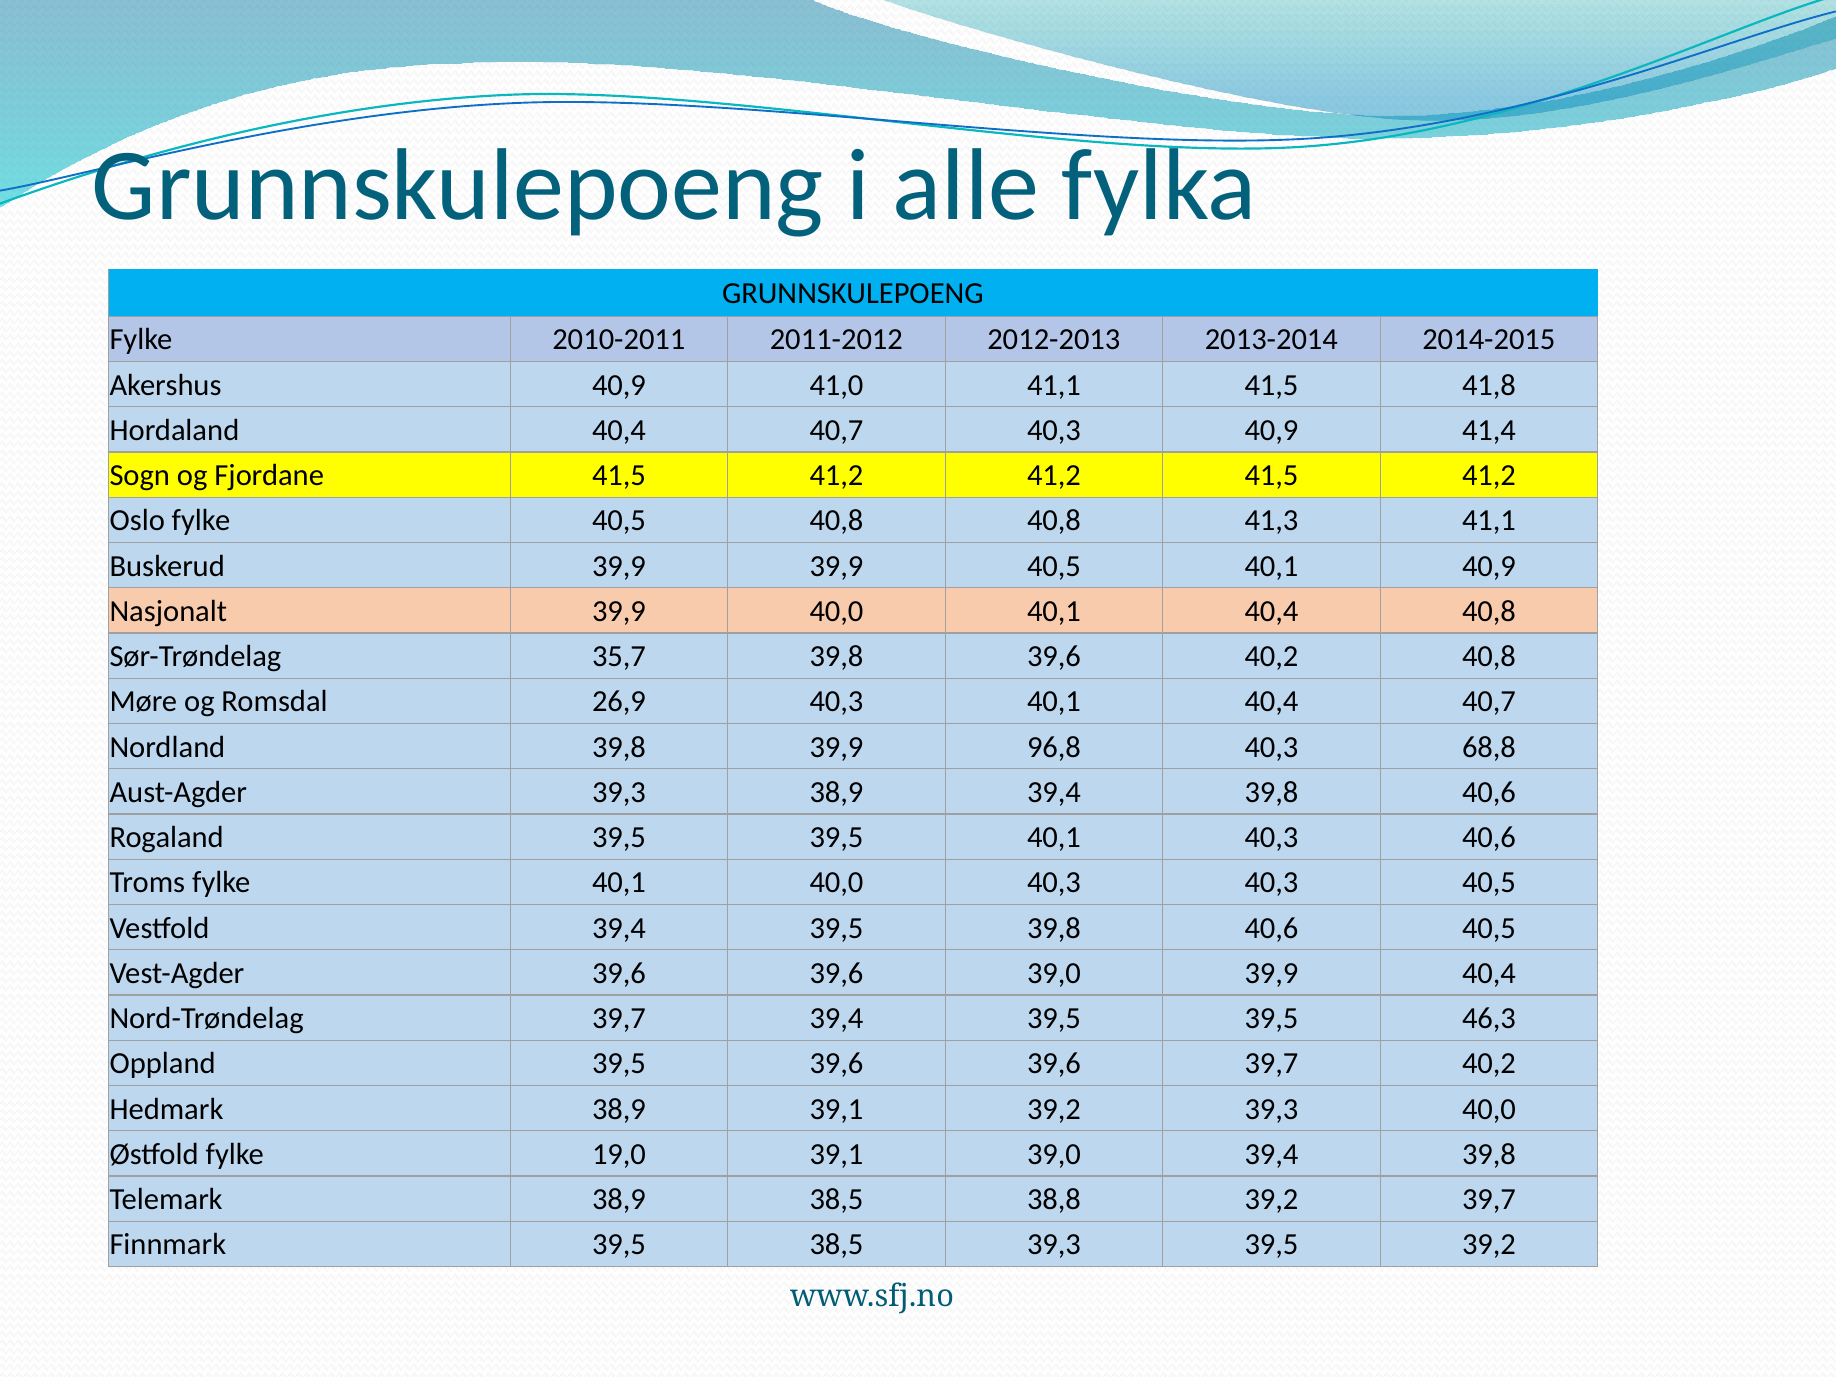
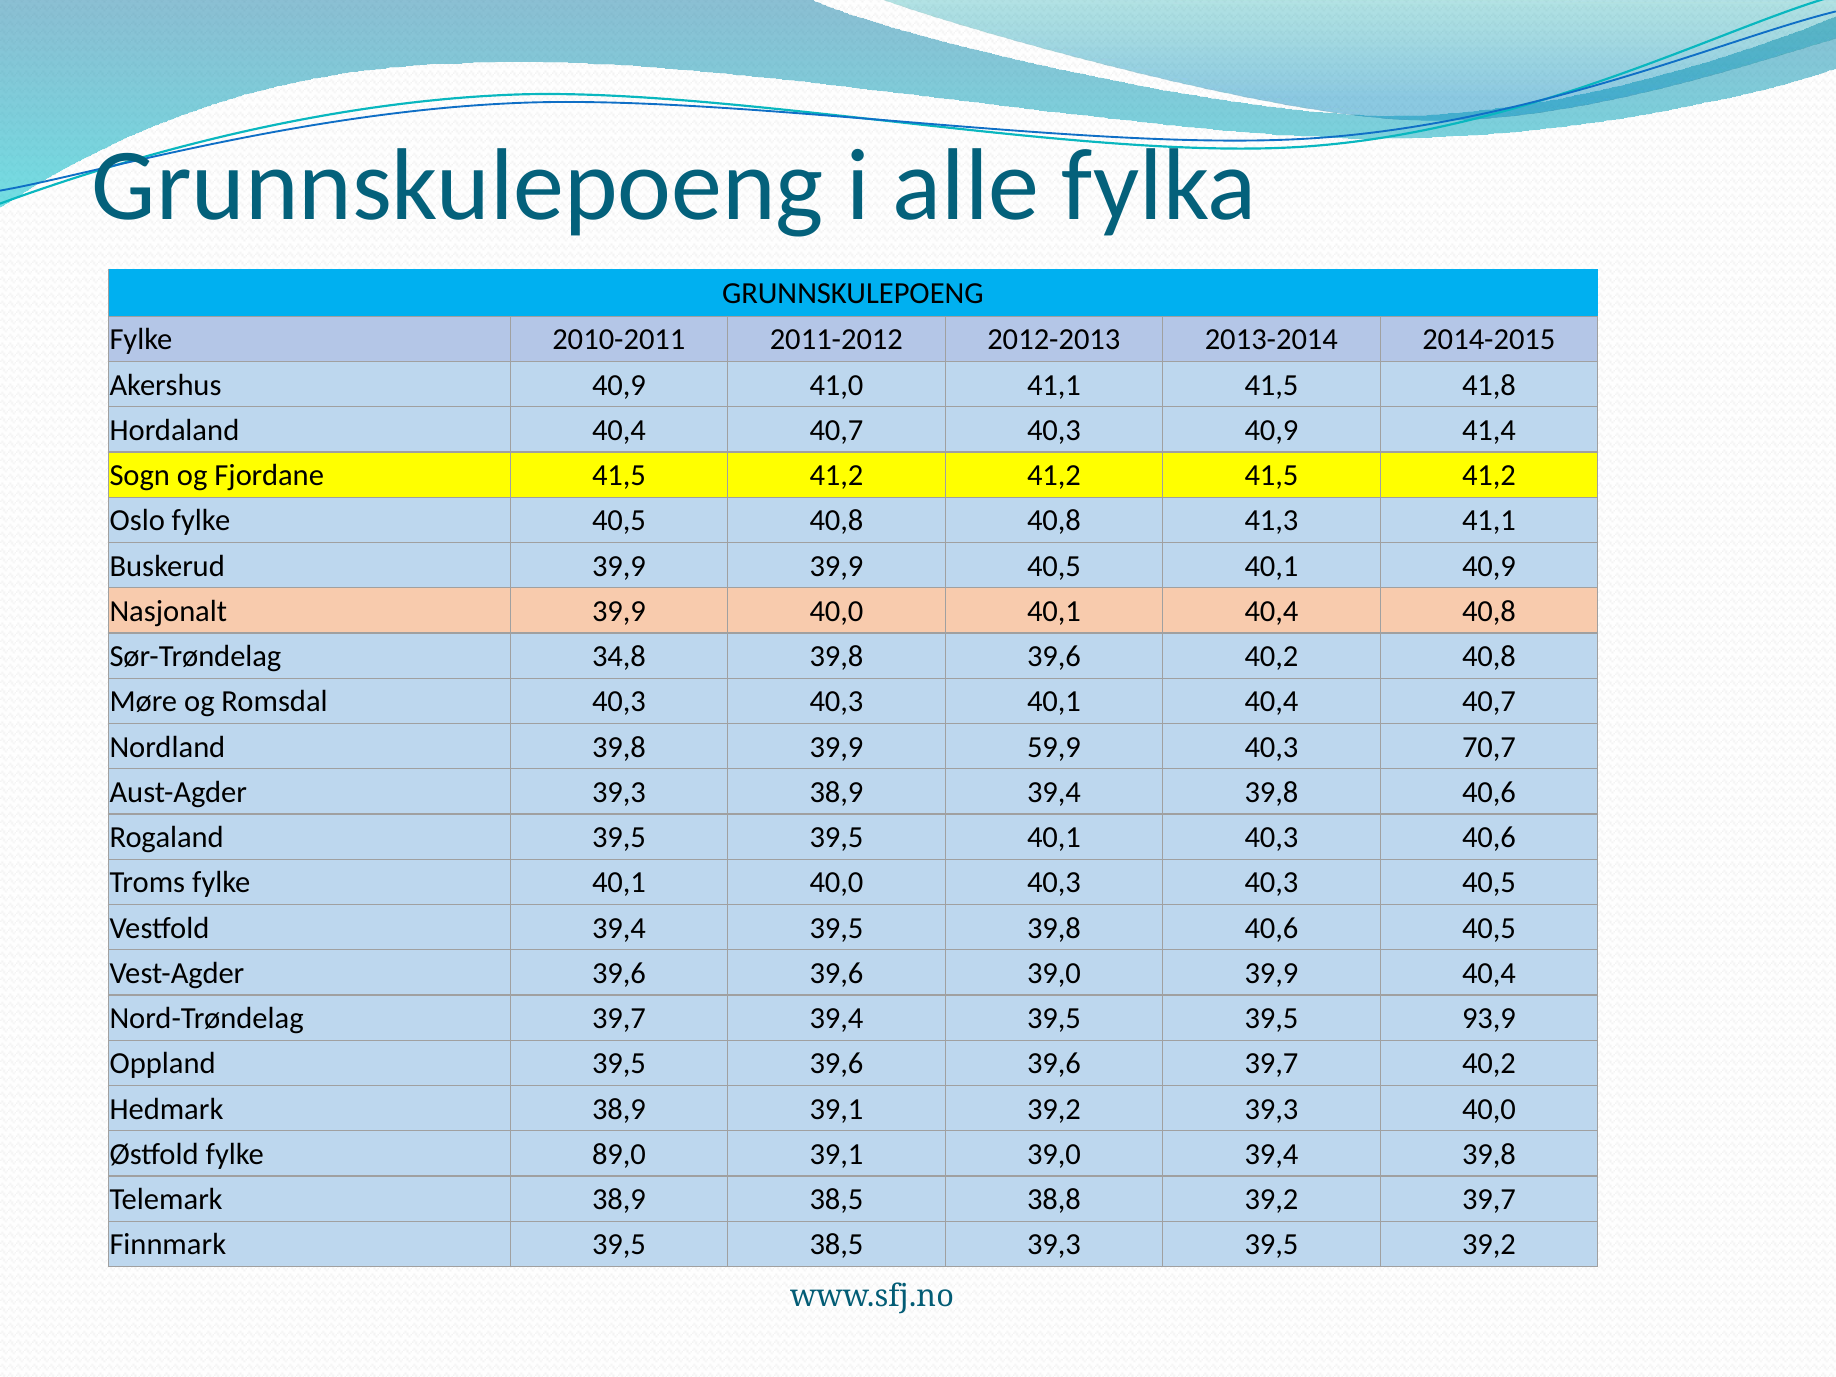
35,7: 35,7 -> 34,8 (619, 657)
Romsdal 26,9: 26,9 -> 40,3 (619, 702)
96,8: 96,8 -> 59,9 (1054, 747)
68,8: 68,8 -> 70,7 (1489, 747)
46,3: 46,3 -> 93,9 (1489, 1019)
19,0: 19,0 -> 89,0 (619, 1154)
